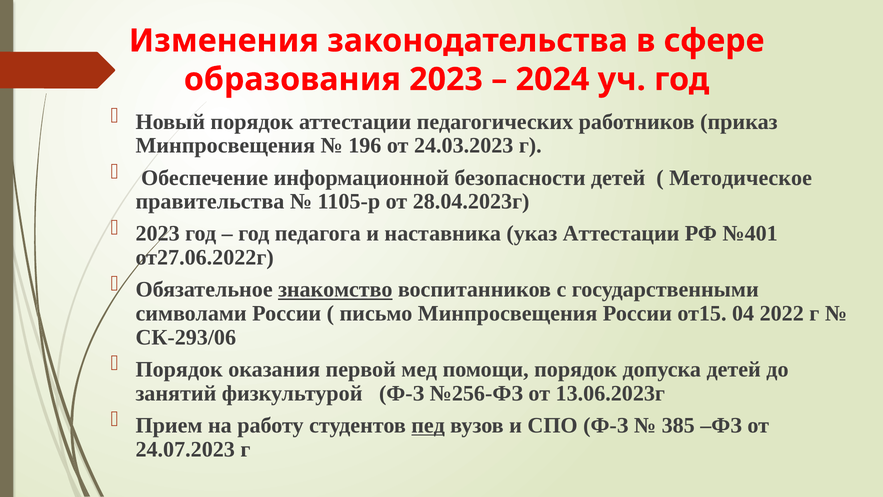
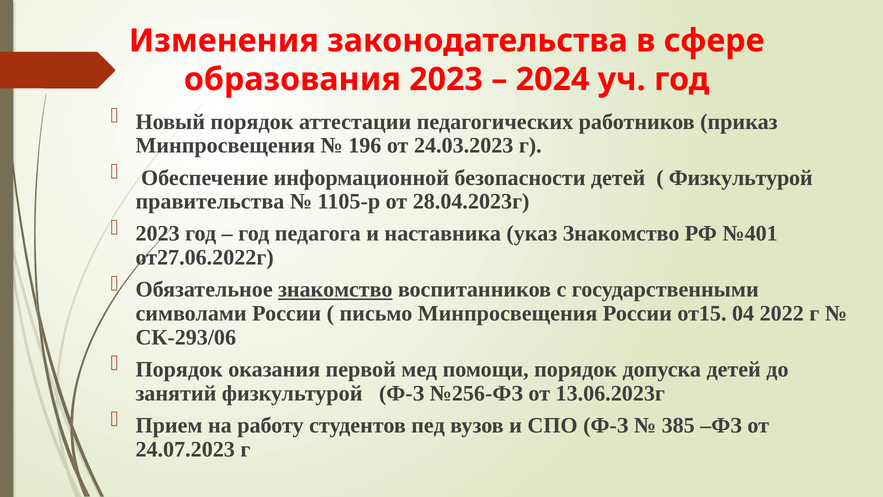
Методическое: Методическое -> Физкультурой (741, 178)
указ Аттестации: Аттестации -> Знакомство (621, 234)
пед underline: present -> none (428, 425)
